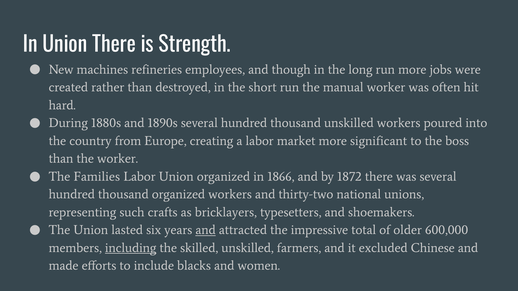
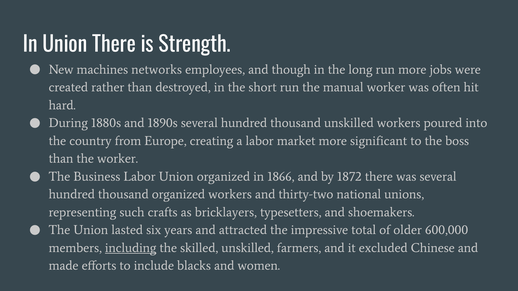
refineries: refineries -> networks (157, 70)
Families: Families -> Business (97, 177)
and underline: present -> none (206, 230)
